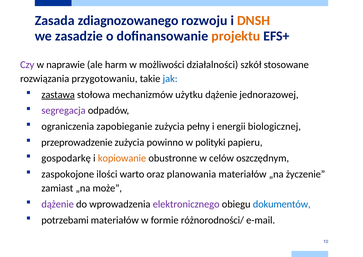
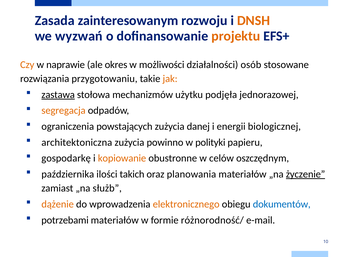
zdiagnozowanego: zdiagnozowanego -> zainteresowanym (128, 20)
zasadzie: zasadzie -> wyzwań (79, 36)
Czy colour: purple -> orange (27, 65)
harm: harm -> okres (116, 65)
szkół: szkół -> osób (251, 65)
jak colour: blue -> orange (170, 79)
użytku dążenie: dążenie -> podjęła (221, 95)
segregacja colour: purple -> orange (64, 110)
zapobieganie: zapobieganie -> powstających (124, 126)
pełny: pełny -> danej (198, 126)
przeprowadzenie: przeprowadzenie -> architektoniczna (77, 142)
zaspokojone: zaspokojone -> października (68, 174)
warto: warto -> takich (132, 174)
życzenie underline: none -> present (306, 174)
może: może -> służb (107, 188)
dążenie colour: purple -> orange (58, 204)
elektronicznego colour: purple -> orange (186, 204)
różnorodności/: różnorodności/ -> różnorodność/ (212, 220)
